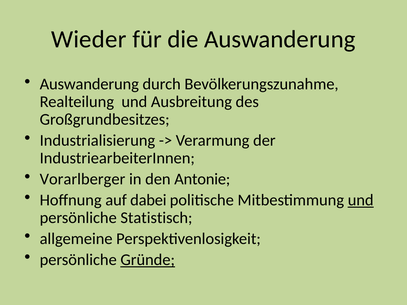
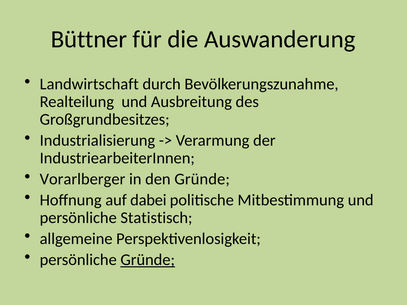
Wieder: Wieder -> Büttner (89, 39)
Auswanderung: Auswanderung -> Landwirtschaft (89, 84)
den Antonie: Antonie -> Gründe (202, 179)
und underline: present -> none (361, 200)
